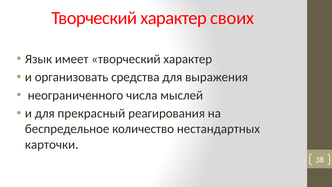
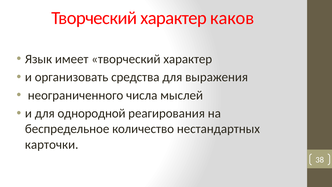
своих: своих -> каков (232, 18)
прекрасный: прекрасный -> однородной (92, 113)
